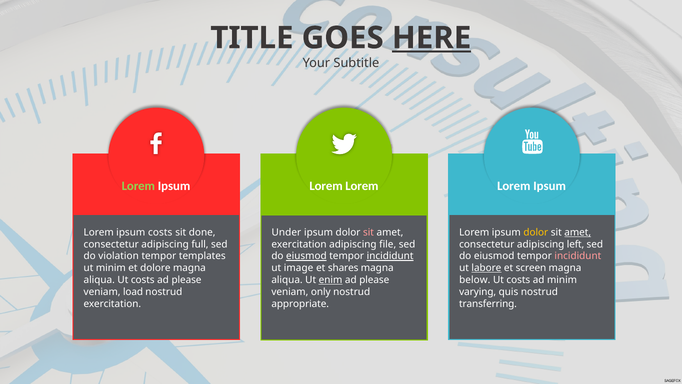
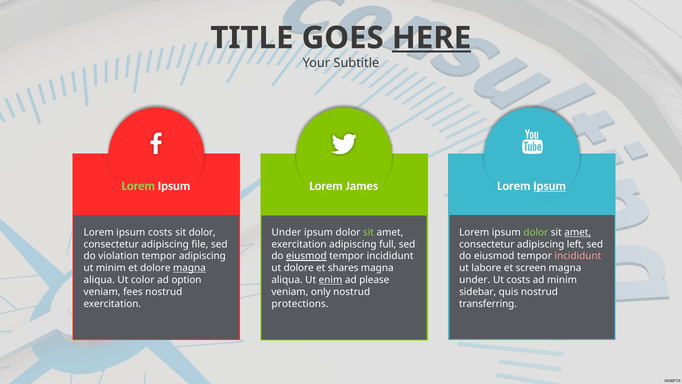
Lorem Lorem: Lorem -> James (362, 186)
Ipsum underline: none -> present (550, 186)
sit done: done -> dolor (202, 232)
sit colour: pink -> light green (368, 232)
dolor colour: yellow -> light green (536, 232)
full: full -> file (200, 244)
file: file -> full (388, 244)
tempor templates: templates -> adipiscing (202, 256)
incididunt underline: present -> none (390, 256)
magna underline: none -> present (189, 268)
ut image: image -> dolore (299, 268)
labore underline: present -> none (486, 268)
aliqua Ut costs: costs -> color (143, 280)
please: please -> option (187, 280)
below: below -> under (475, 280)
load: load -> fees (133, 292)
varying: varying -> sidebar (478, 292)
appropriate: appropriate -> protections (300, 304)
